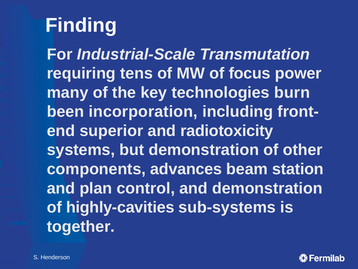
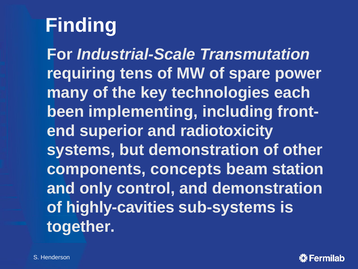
focus: focus -> spare (250, 73)
burn: burn -> each (292, 92)
incorporation: incorporation -> implementing (143, 112)
advances: advances -> concepts (186, 169)
plan: plan -> only (96, 188)
